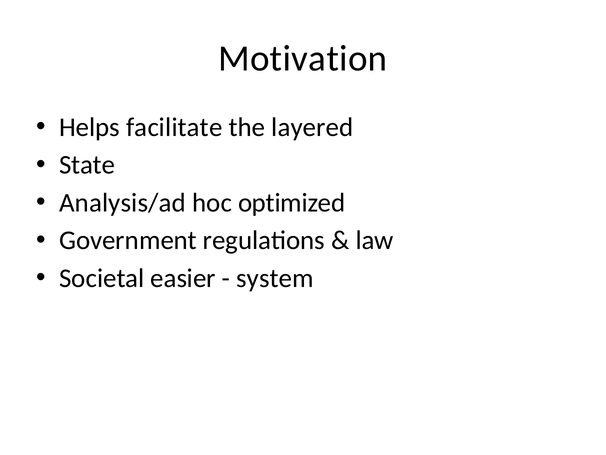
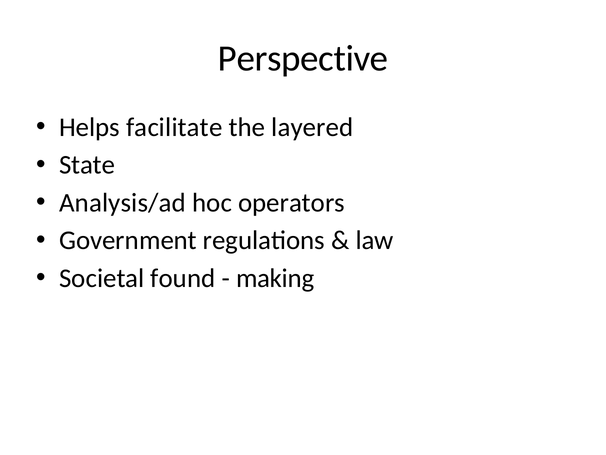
Motivation: Motivation -> Perspective (303, 59)
optimized: optimized -> operators (292, 203)
easier: easier -> found (183, 278)
system: system -> making (275, 278)
